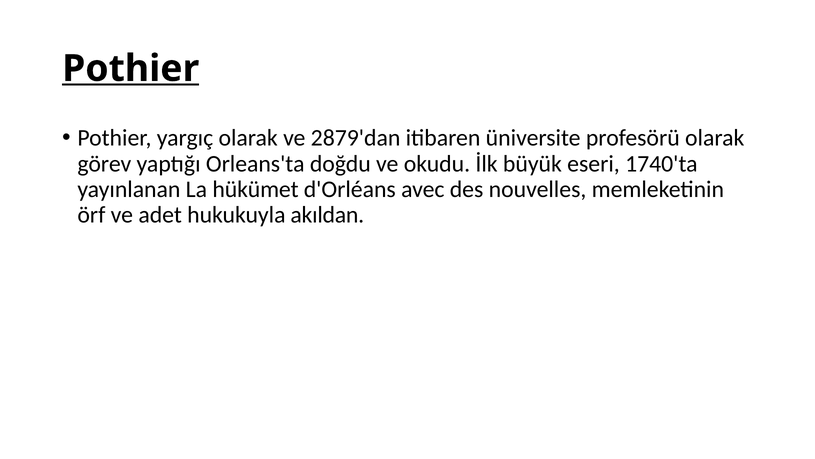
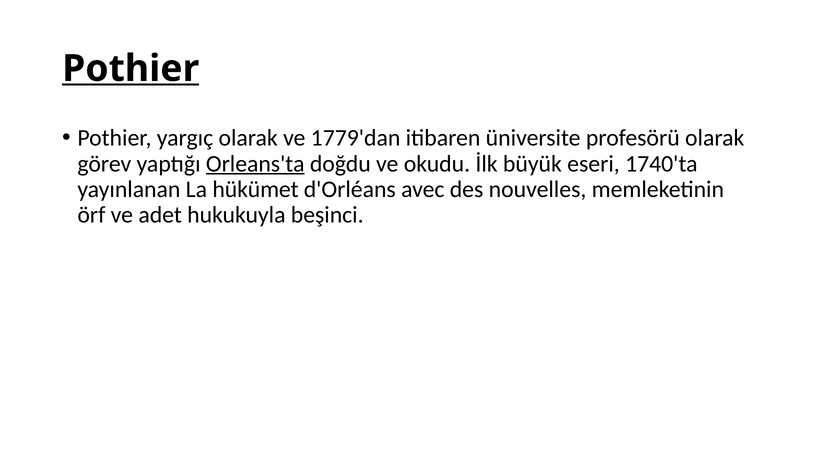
2879'dan: 2879'dan -> 1779'dan (356, 138)
Orleans'ta underline: none -> present (255, 163)
akıldan: akıldan -> beşinci (327, 215)
